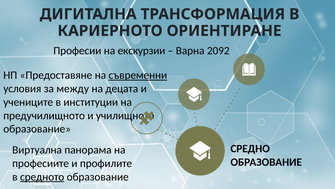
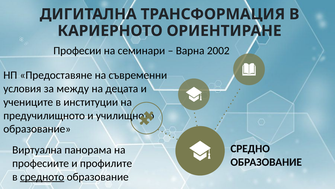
екскурзии: екскурзии -> семинари (141, 51)
2092: 2092 -> 2002 (218, 51)
съвременни underline: present -> none (138, 75)
